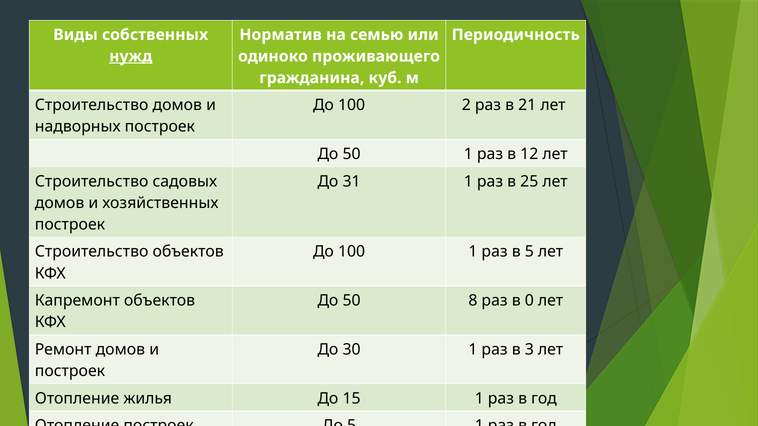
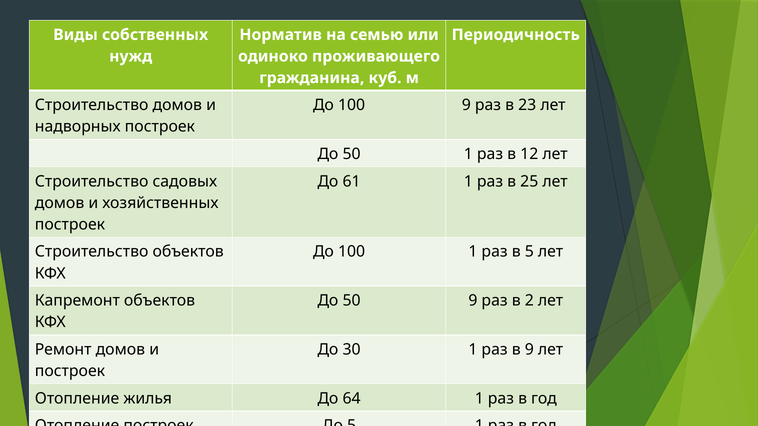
нужд underline: present -> none (131, 56)
100 2: 2 -> 9 (466, 105)
21: 21 -> 23 (527, 105)
31: 31 -> 61 (352, 181)
50 8: 8 -> 9 (473, 301)
0: 0 -> 2 (529, 301)
в 3: 3 -> 9 (529, 350)
15: 15 -> 64 (352, 399)
